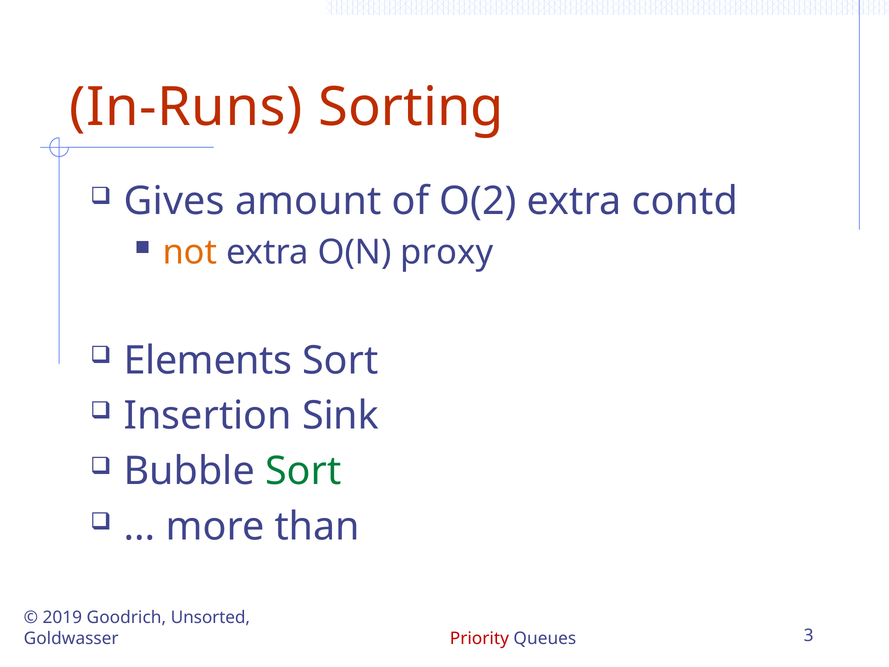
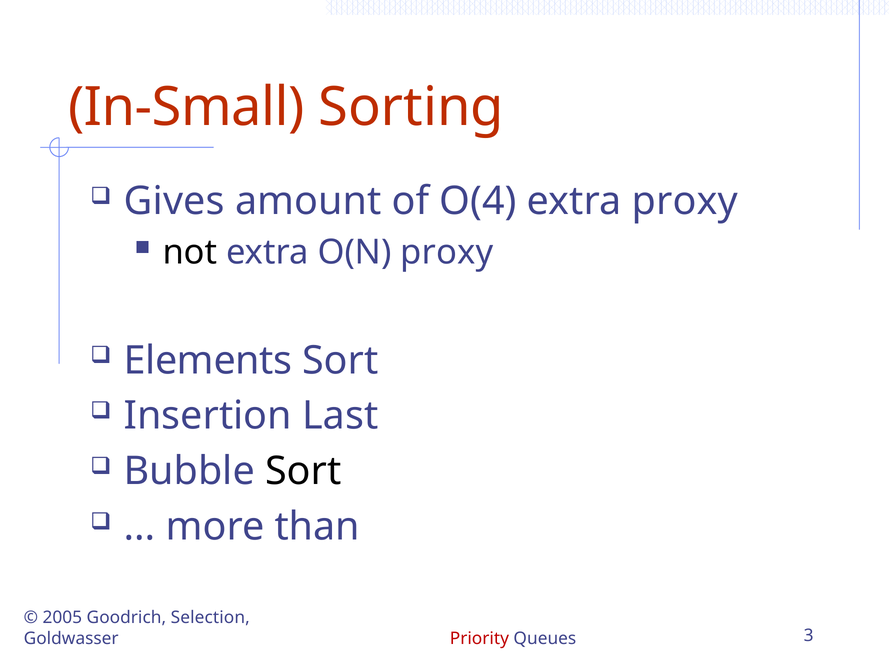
In-Runs: In-Runs -> In-Small (186, 108)
O(2: O(2 -> O(4 (478, 201)
extra contd: contd -> proxy (685, 201)
not colour: orange -> black (190, 252)
Sink: Sink -> Last (340, 416)
Sort colour: green -> black (303, 471)
2019: 2019 -> 2005 (62, 618)
Unsorted: Unsorted -> Selection (210, 618)
